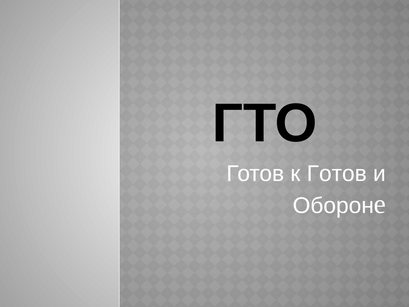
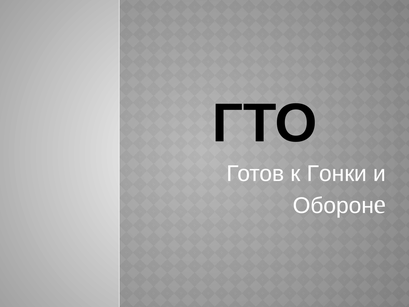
к Готов: Готов -> Гонки (337, 174)
